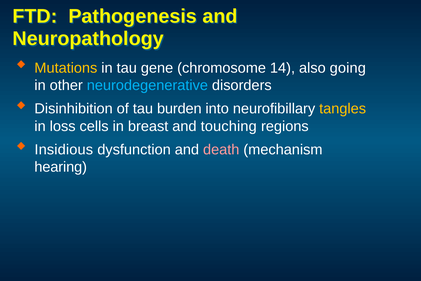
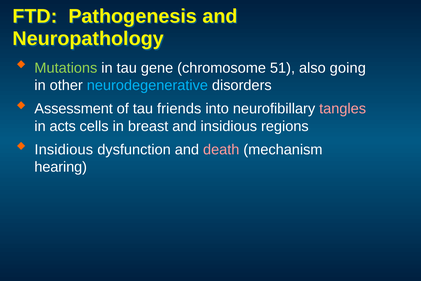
Mutations colour: yellow -> light green (66, 68)
14: 14 -> 51 (283, 68)
Disinhibition: Disinhibition -> Assessment (74, 109)
burden: burden -> friends (179, 109)
tangles colour: yellow -> pink (343, 109)
loss: loss -> acts (63, 126)
and touching: touching -> insidious (229, 126)
